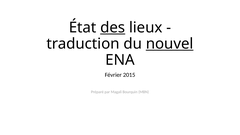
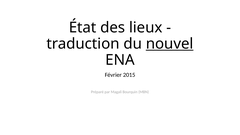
des underline: present -> none (113, 28)
